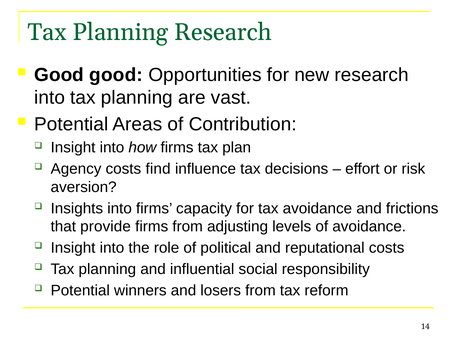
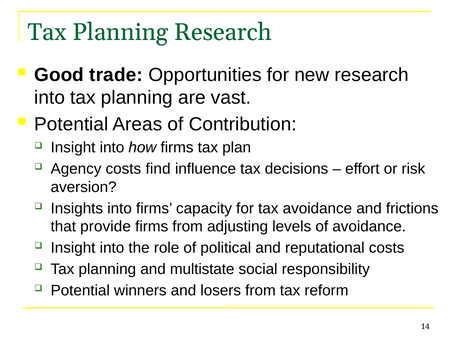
Good good: good -> trade (116, 75)
influential: influential -> multistate (202, 270)
